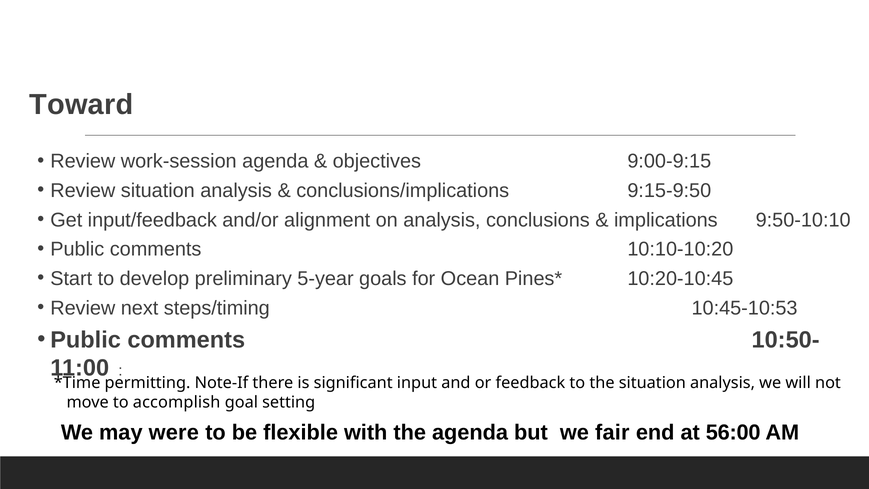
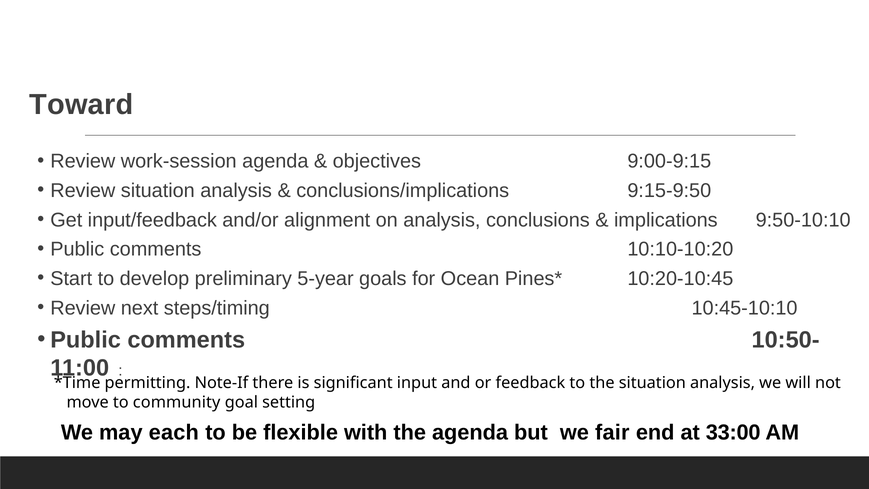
10:45-10:53: 10:45-10:53 -> 10:45-10:10 (745, 308)
accomplish: accomplish -> community (177, 402)
were: were -> each (174, 432)
56:00: 56:00 -> 33:00 (733, 432)
